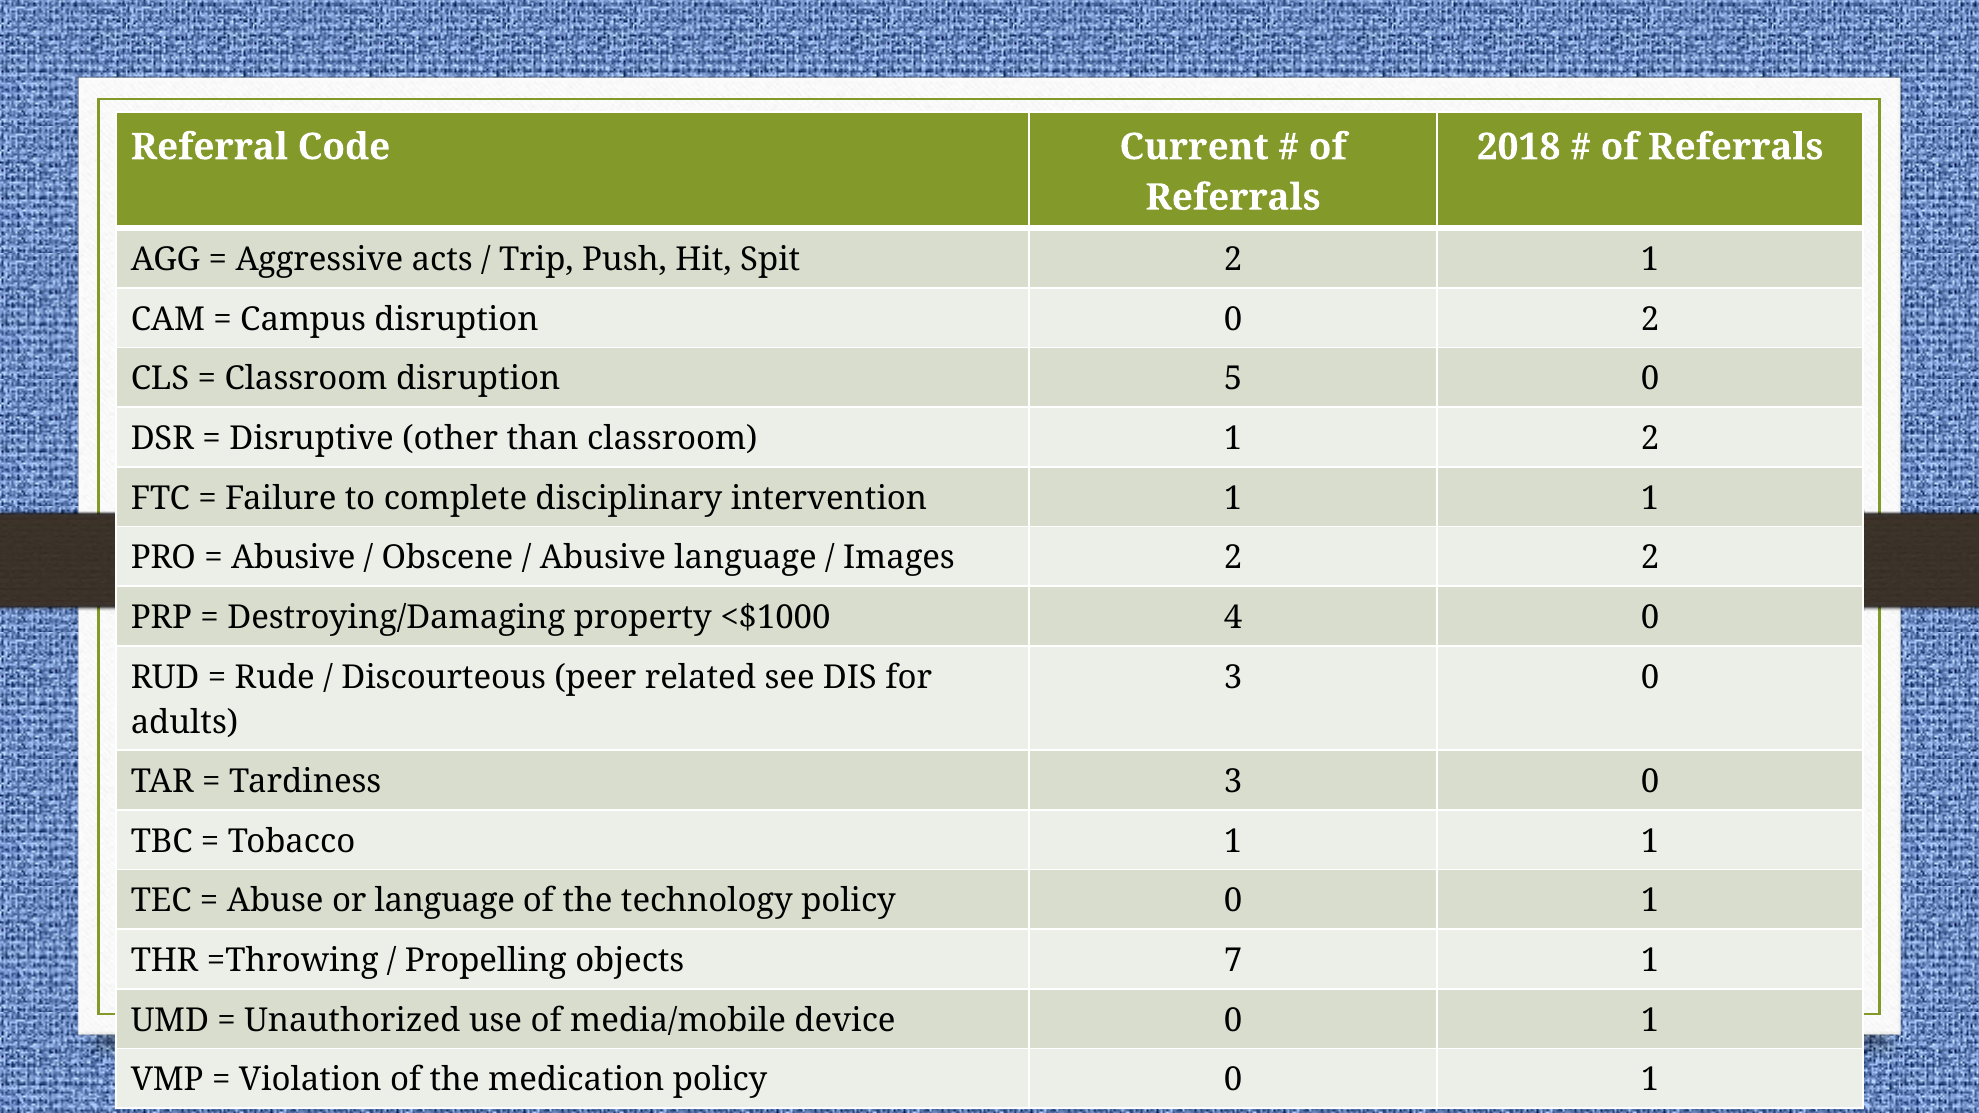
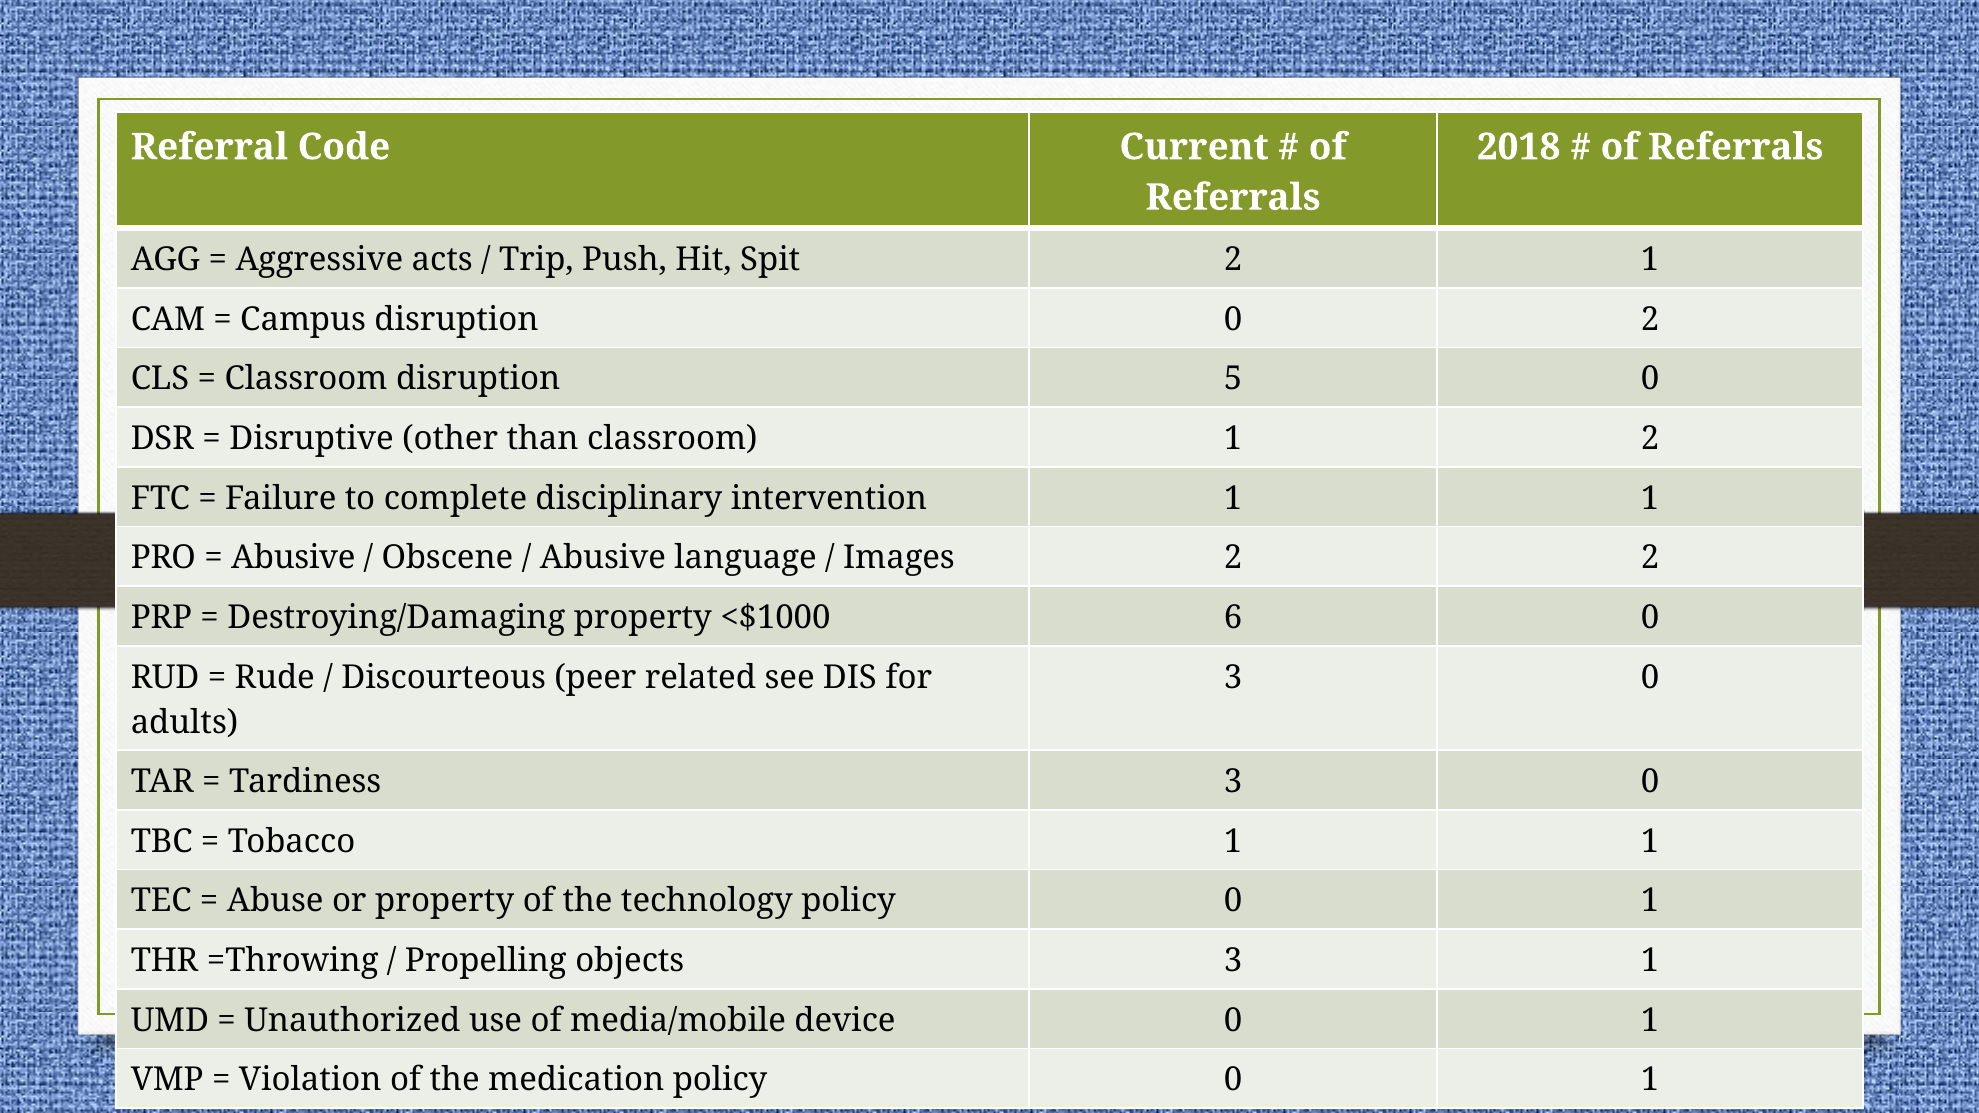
4: 4 -> 6 (1233, 618)
or language: language -> property (445, 901)
objects 7: 7 -> 3 (1233, 961)
